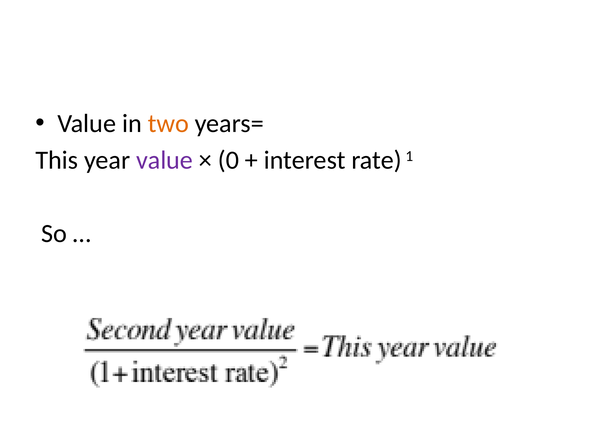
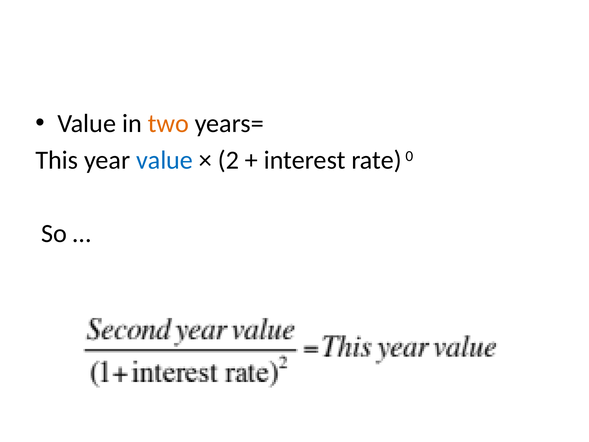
value colour: purple -> blue (165, 160)
0: 0 -> 2 (228, 160)
1: 1 -> 0 (409, 156)
